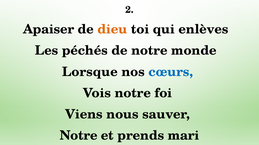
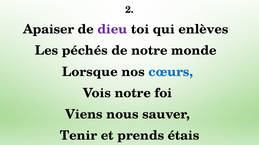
dieu colour: orange -> purple (112, 29)
Notre: Notre -> Tenir (79, 136)
mari: mari -> étais (183, 136)
